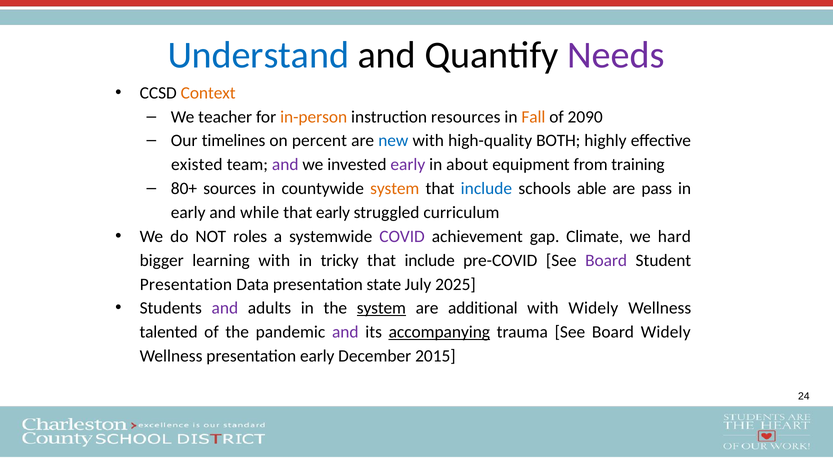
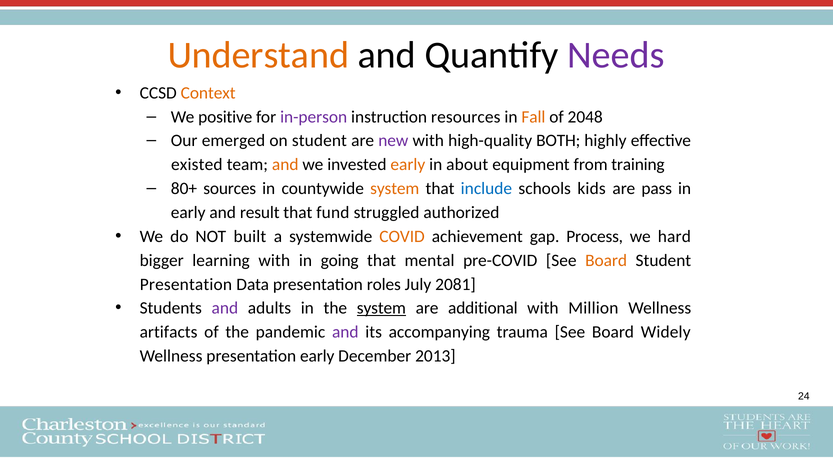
Understand colour: blue -> orange (258, 55)
teacher: teacher -> positive (225, 117)
in-person colour: orange -> purple (314, 117)
2090: 2090 -> 2048 (585, 117)
timelines: timelines -> emerged (233, 141)
on percent: percent -> student (319, 141)
new colour: blue -> purple (393, 141)
and colour: purple -> orange (285, 165)
early colour: purple -> orange (408, 165)
able: able -> kids (592, 189)
while: while -> result (260, 213)
that early: early -> fund (333, 213)
curriculum: curriculum -> authorized (461, 213)
roles: roles -> built (250, 237)
COVID colour: purple -> orange (402, 237)
Climate: Climate -> Process (595, 237)
tricky: tricky -> going (340, 261)
include: include -> mental (430, 261)
Board colour: purple -> orange (606, 261)
state: state -> roles (384, 285)
2025: 2025 -> 2081 (456, 285)
with Widely: Widely -> Million (593, 309)
talented: talented -> artifacts (169, 333)
accompanying underline: present -> none (439, 333)
2015: 2015 -> 2013 (435, 357)
